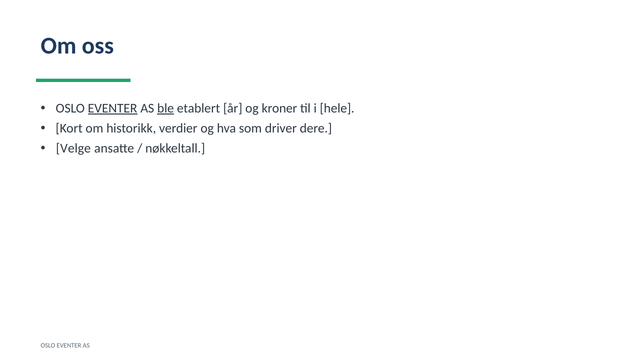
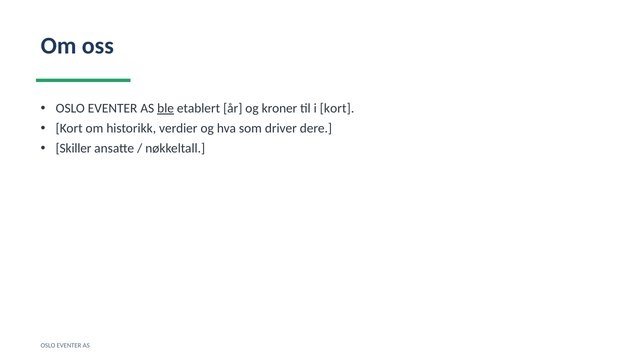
EVENTER underline: present -> none (113, 108)
i hele: hele -> kort (337, 108)
Velge: Velge -> Skiller (74, 148)
